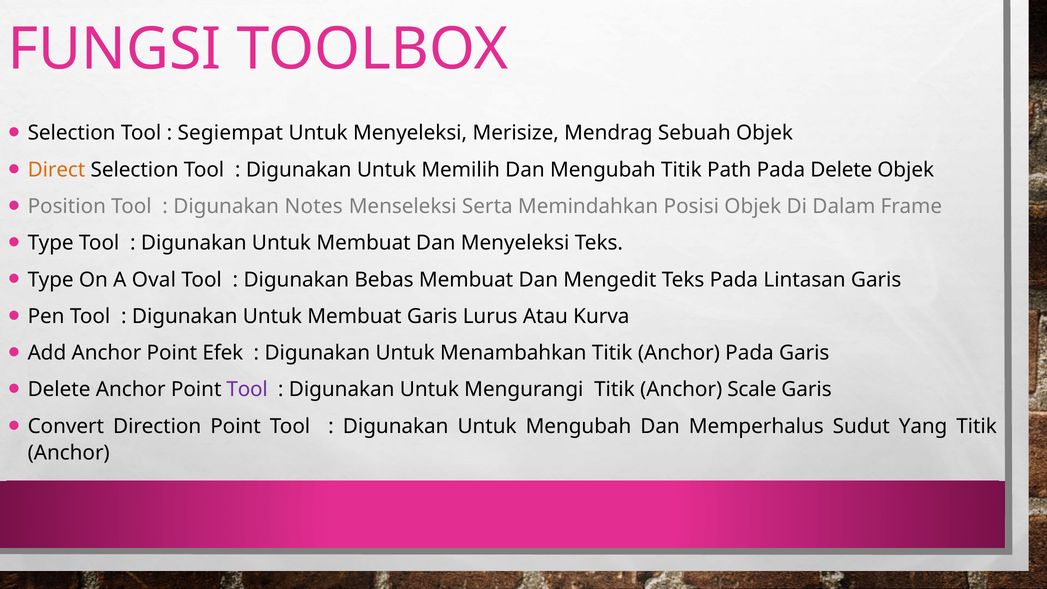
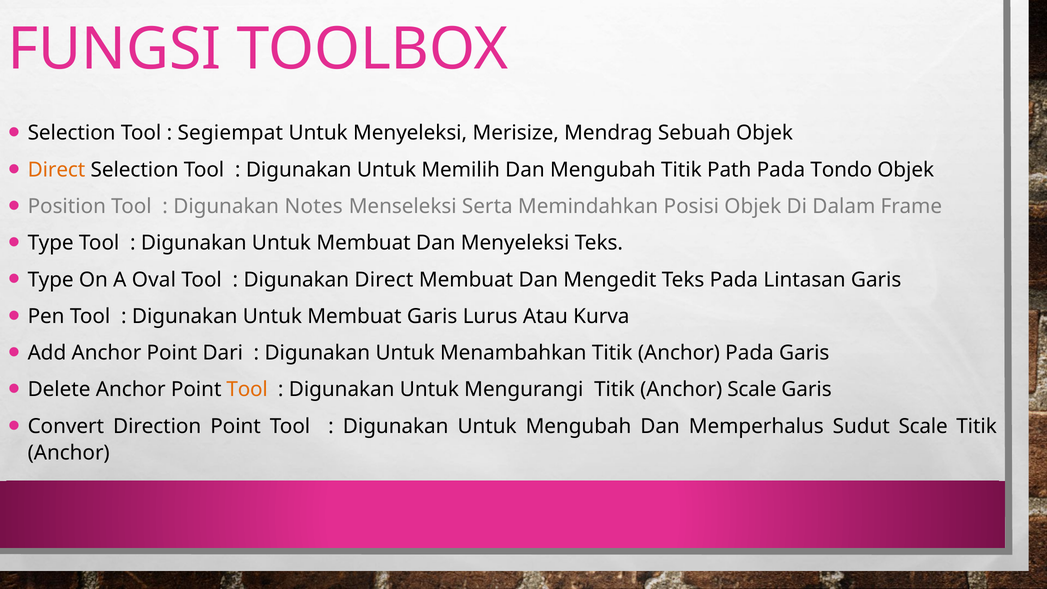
Pada Delete: Delete -> Tondo (841, 170)
Digunakan Bebas: Bebas -> Direct (384, 280)
Efek: Efek -> Dari (223, 353)
Tool colour: purple -> orange (247, 390)
Sudut Yang: Yang -> Scale (923, 426)
